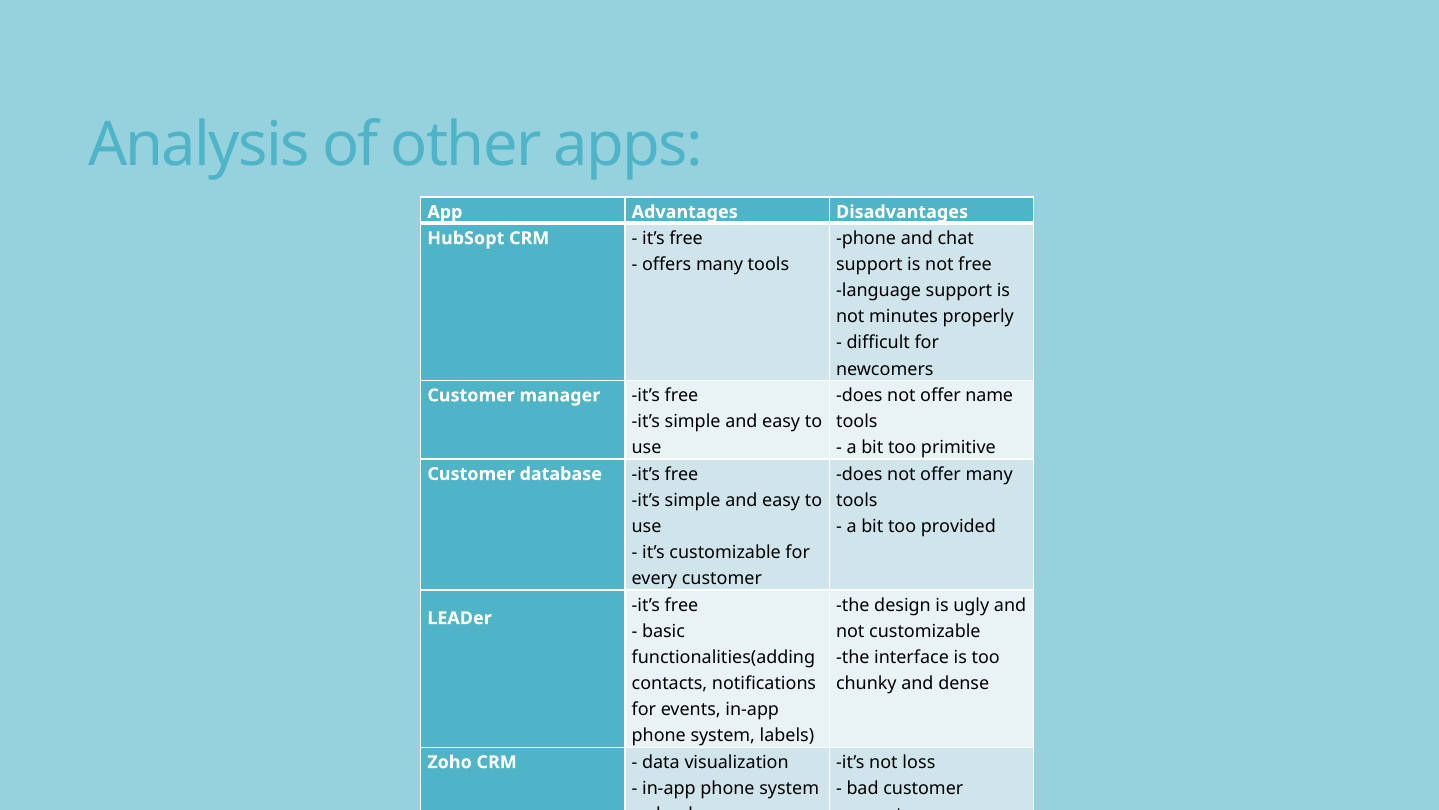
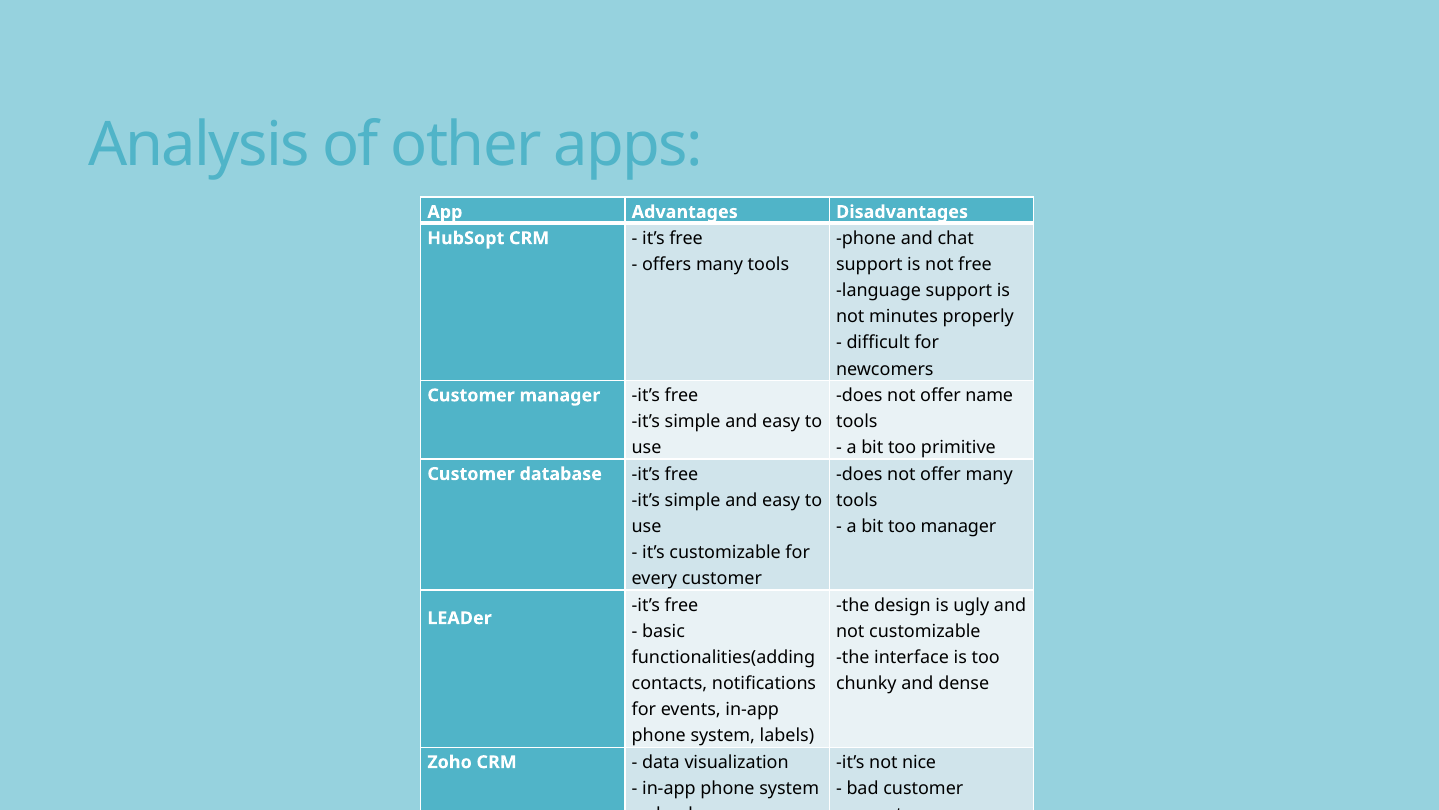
too provided: provided -> manager (958, 526)
loss: loss -> nice (919, 762)
